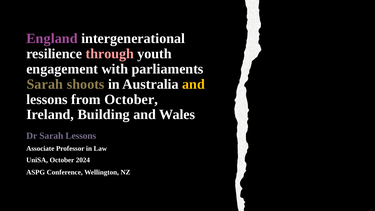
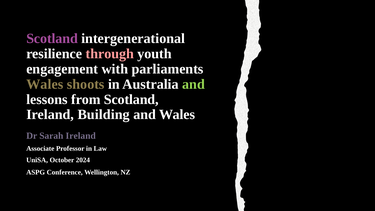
England: England -> Scotland (52, 39)
Sarah: Sarah -> Wales (45, 84)
and colour: yellow -> light green (193, 84)
from October: October -> Scotland (131, 99)
Sarah Lessons: Lessons -> Ireland (81, 136)
